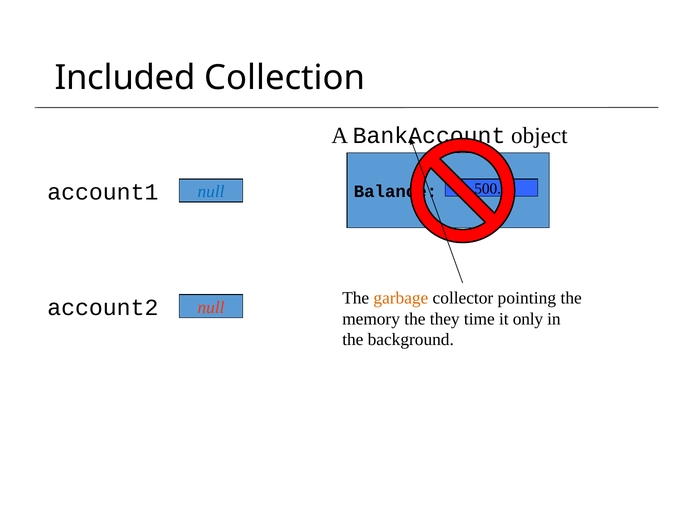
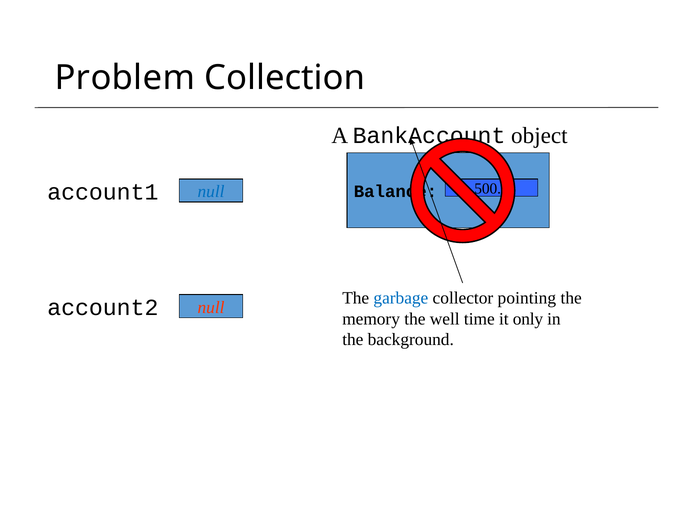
Included: Included -> Problem (125, 78)
garbage colour: orange -> blue (401, 298)
they: they -> well (445, 319)
